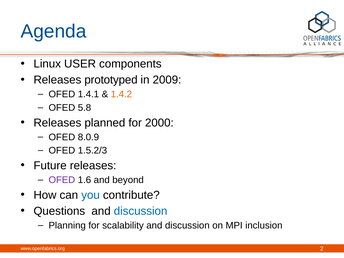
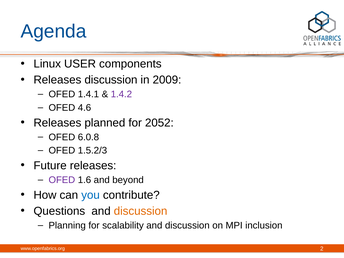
Releases prototyped: prototyped -> discussion (111, 80)
1.4.2 colour: orange -> purple (121, 94)
5.8: 5.8 -> 4.6 (84, 108)
2000: 2000 -> 2052 (159, 123)
8.0.9: 8.0.9 -> 6.0.8 (88, 137)
discussion colour: blue -> orange (141, 211)
